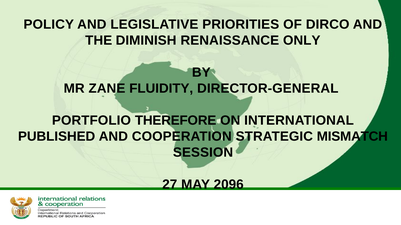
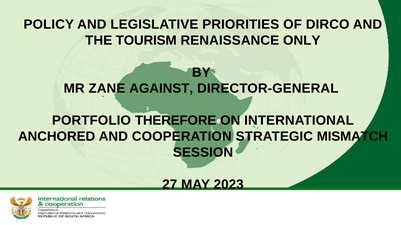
DIMINISH: DIMINISH -> TOURISM (146, 41)
FLUIDITY: FLUIDITY -> AGAINST (161, 89)
PUBLISHED: PUBLISHED -> ANCHORED (57, 137)
2096: 2096 -> 2023 (229, 185)
